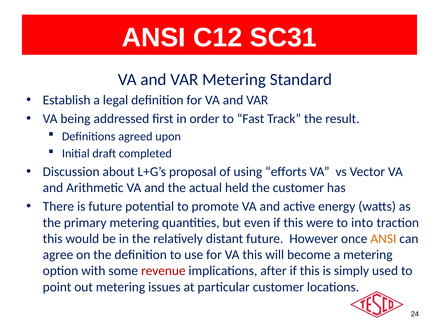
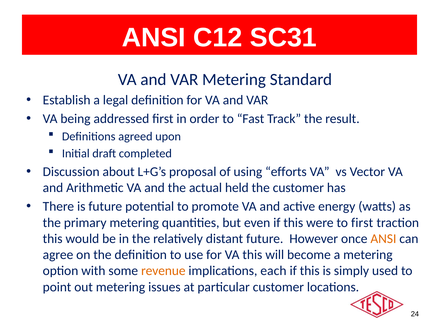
to into: into -> first (362, 223)
revenue colour: red -> orange (163, 271)
after: after -> each (273, 271)
